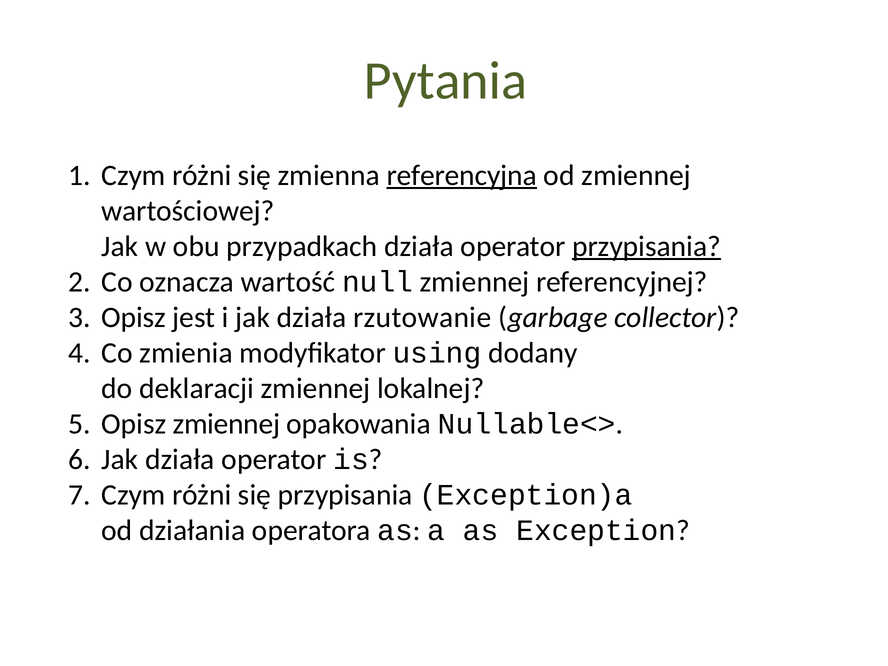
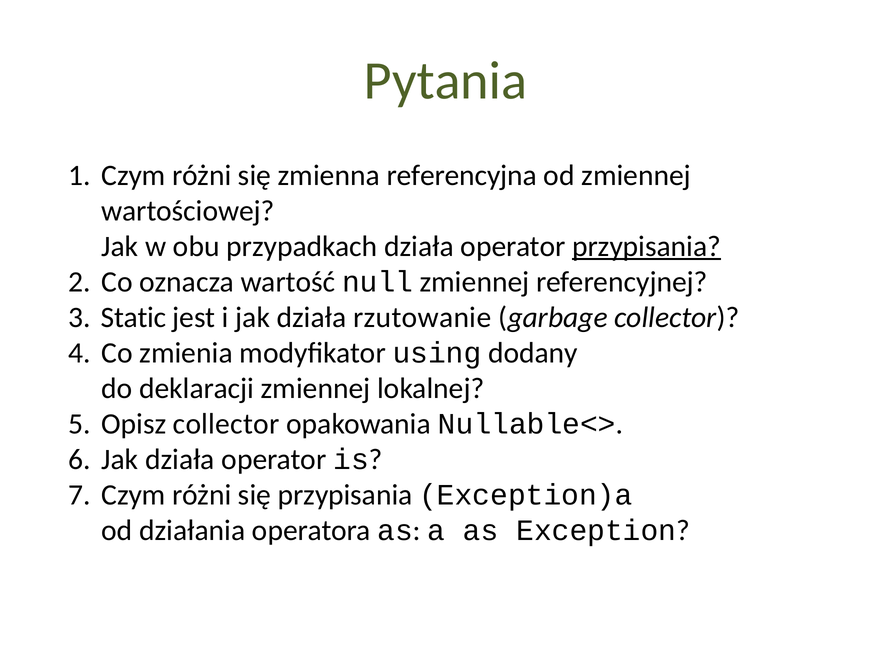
referencyjna underline: present -> none (462, 175)
Opisz: Opisz -> Static (134, 317)
Opisz zmiennej: zmiennej -> collector (226, 424)
